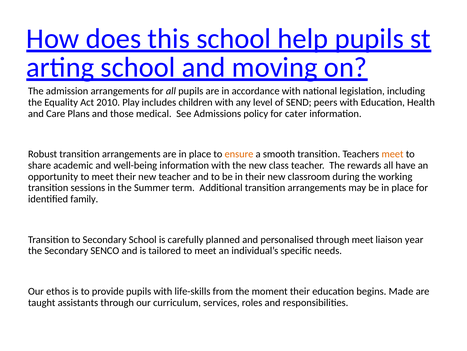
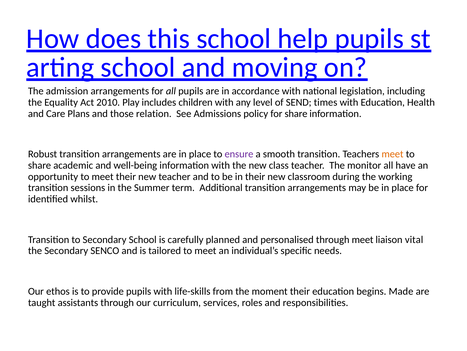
peers: peers -> times (326, 102)
medical: medical -> relation (154, 113)
for cater: cater -> share (296, 113)
ensure colour: orange -> purple (239, 154)
rewards: rewards -> monitor (364, 165)
family: family -> whilst (84, 199)
year: year -> vital (414, 239)
